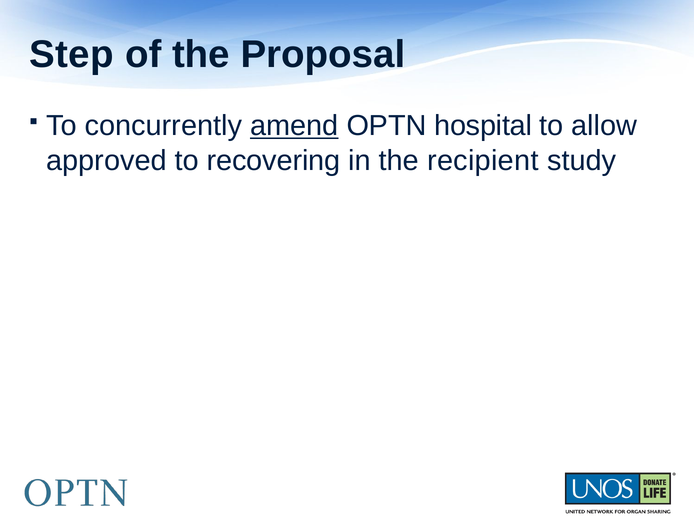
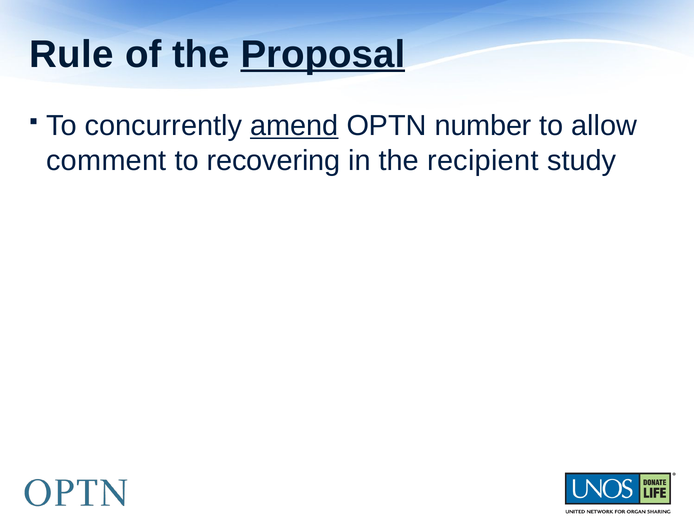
Step: Step -> Rule (71, 54)
Proposal underline: none -> present (323, 54)
hospital: hospital -> number (483, 126)
approved: approved -> comment (106, 160)
